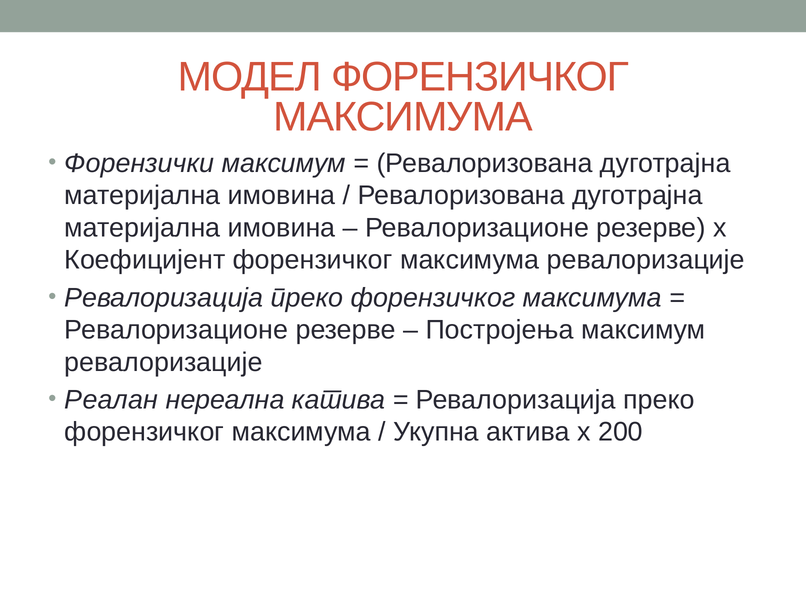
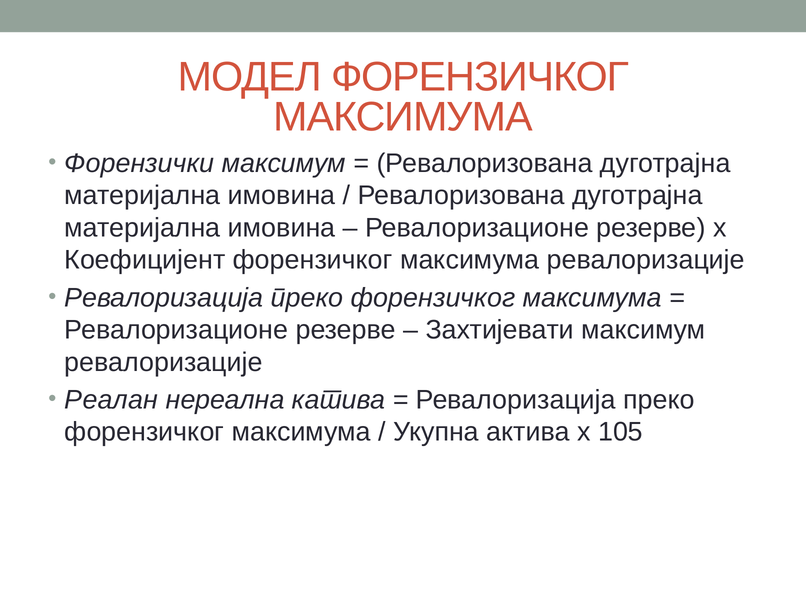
Постројења: Постројења -> Захтијевати (500, 330)
200: 200 -> 105 (620, 432)
